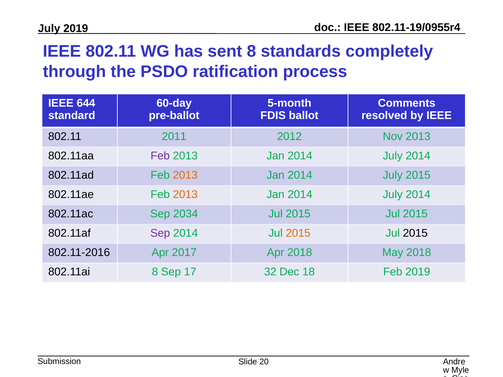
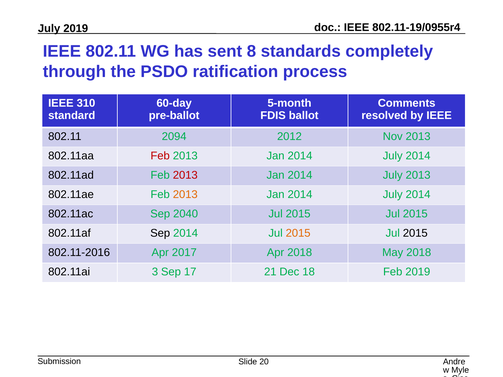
644: 644 -> 310 (86, 103)
2011: 2011 -> 2094 (174, 137)
Feb colour: purple -> red (160, 156)
2013 colour: orange -> red (185, 175)
July 2015: 2015 -> 2013 (418, 175)
2034: 2034 -> 2040 (186, 214)
Sep colour: purple -> black (160, 233)
802.11ai 8: 8 -> 3 (155, 272)
32: 32 -> 21 (270, 272)
